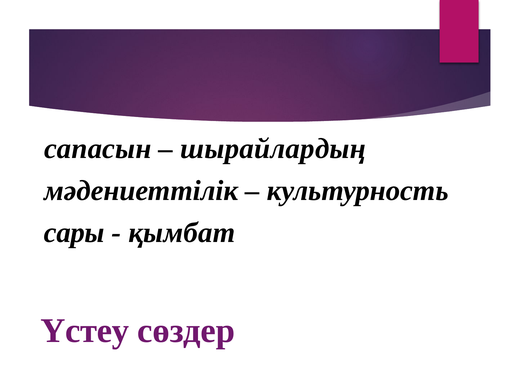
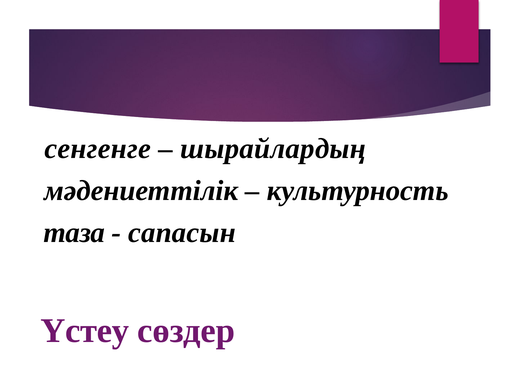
сапасын: сапасын -> сенгенге (98, 148)
сары: сары -> таза (74, 232)
қымбат: қымбат -> сапасын (182, 232)
